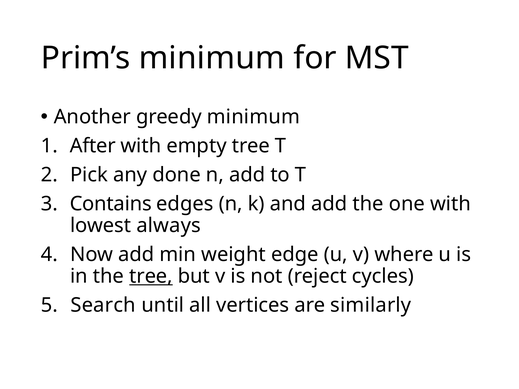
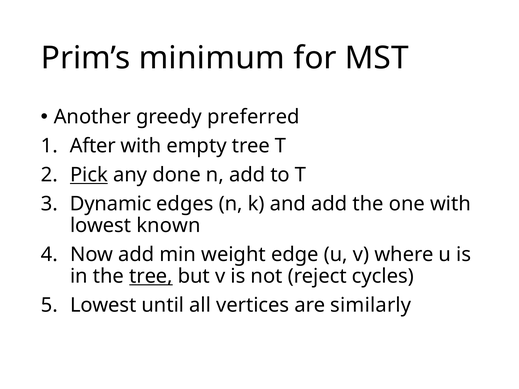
greedy minimum: minimum -> preferred (253, 117)
Pick underline: none -> present (89, 175)
Contains: Contains -> Dynamic (111, 204)
always: always -> known (169, 226)
Search: Search -> Lowest (103, 305)
